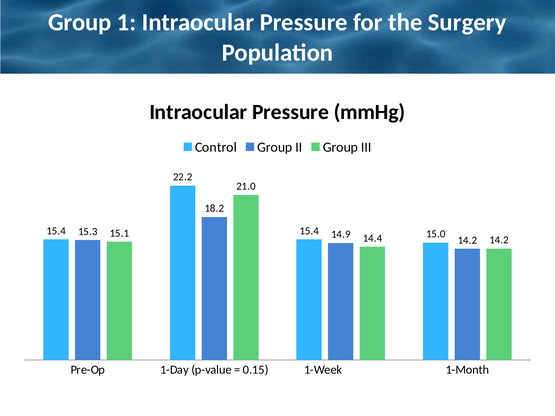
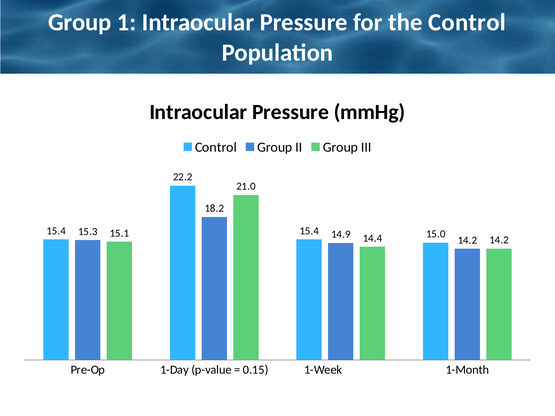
the Surgery: Surgery -> Control (467, 23)
